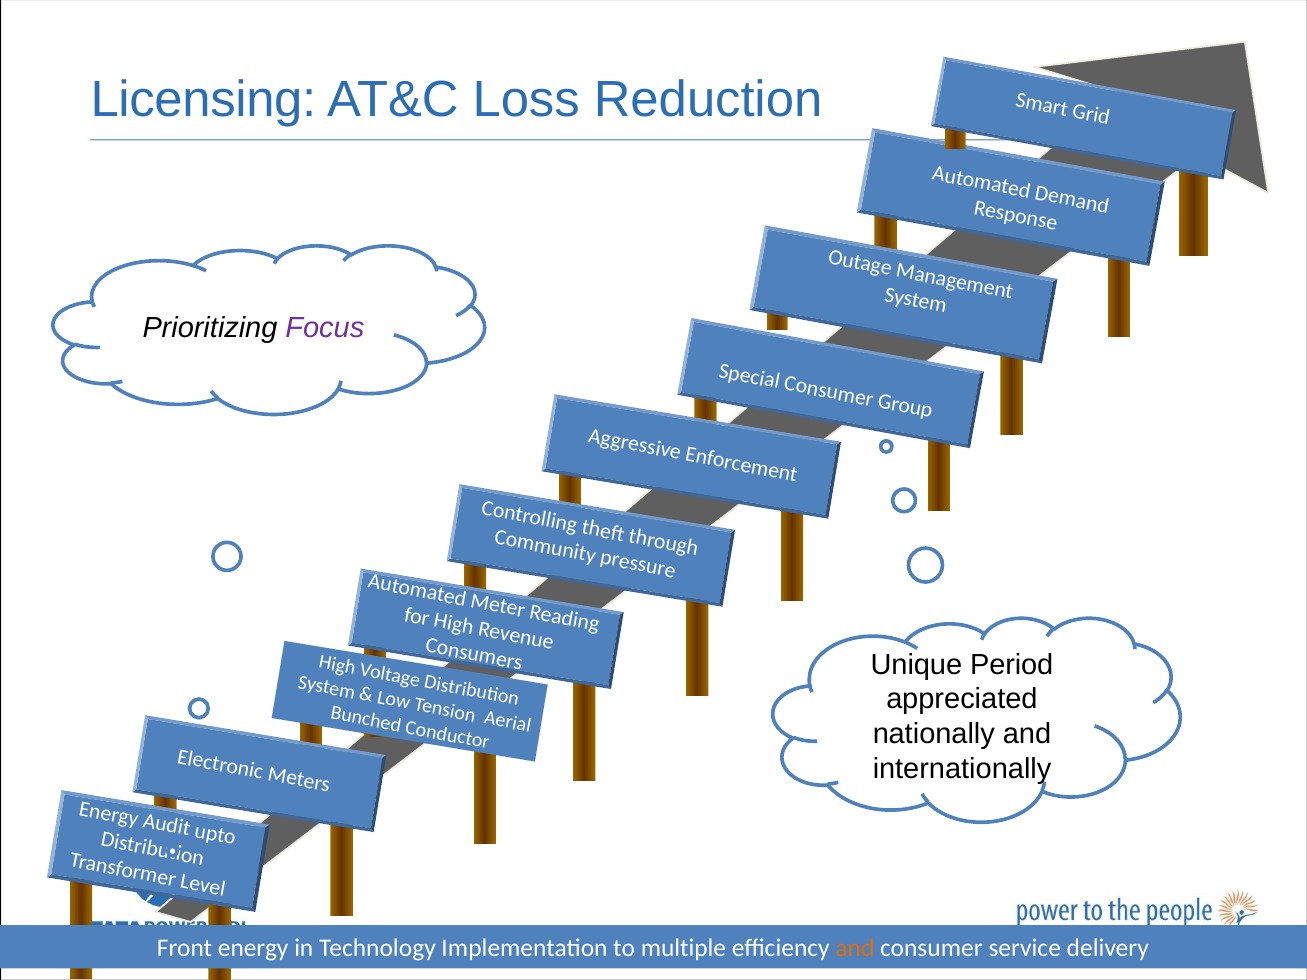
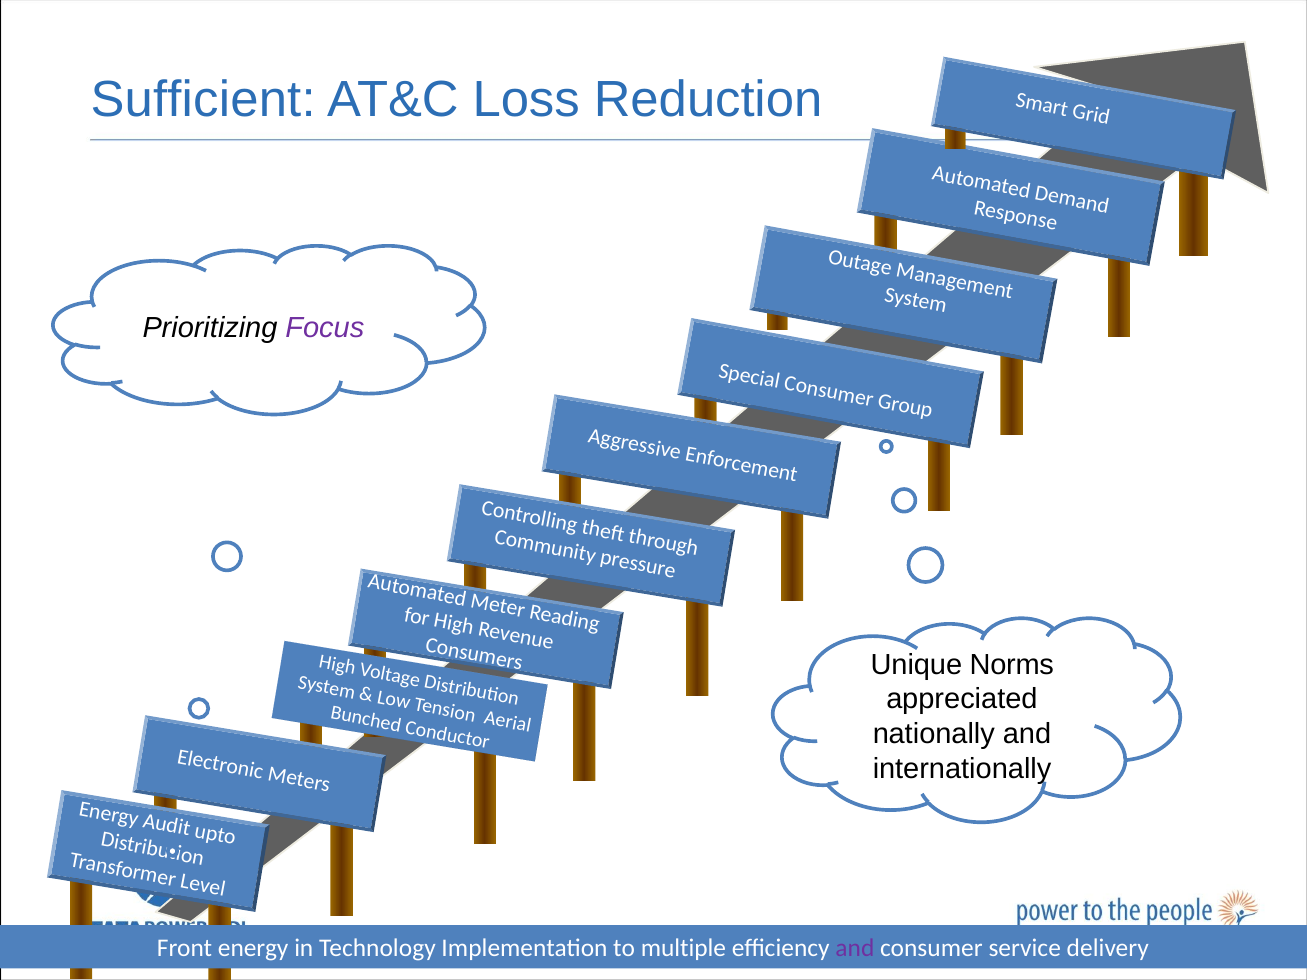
Licensing: Licensing -> Sufficient (203, 100)
Period: Period -> Norms (1012, 665)
and colour: orange -> purple (855, 949)
